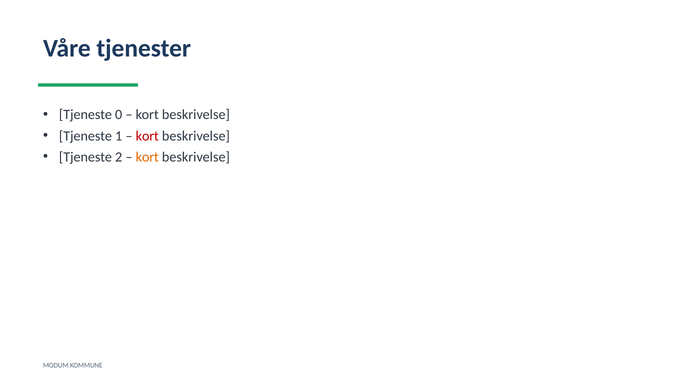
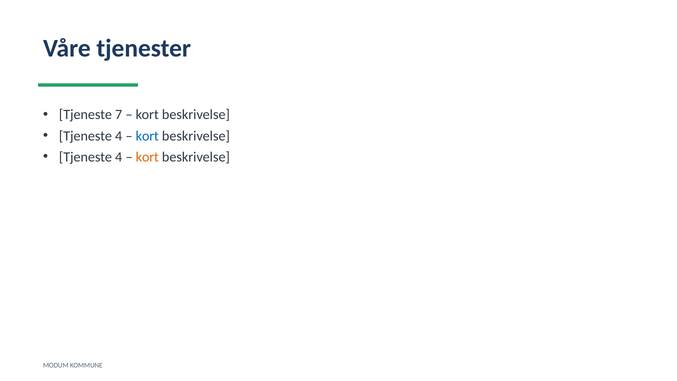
0: 0 -> 7 (119, 115)
1: 1 -> 4 (119, 136)
kort colour: red -> blue (147, 136)
2: 2 -> 4 (119, 157)
